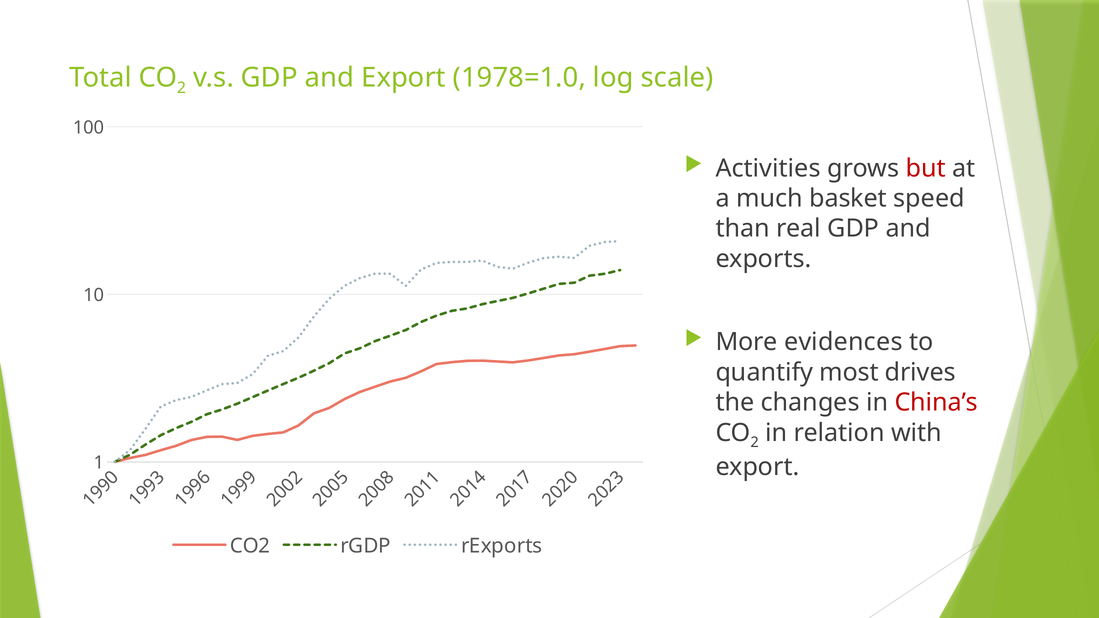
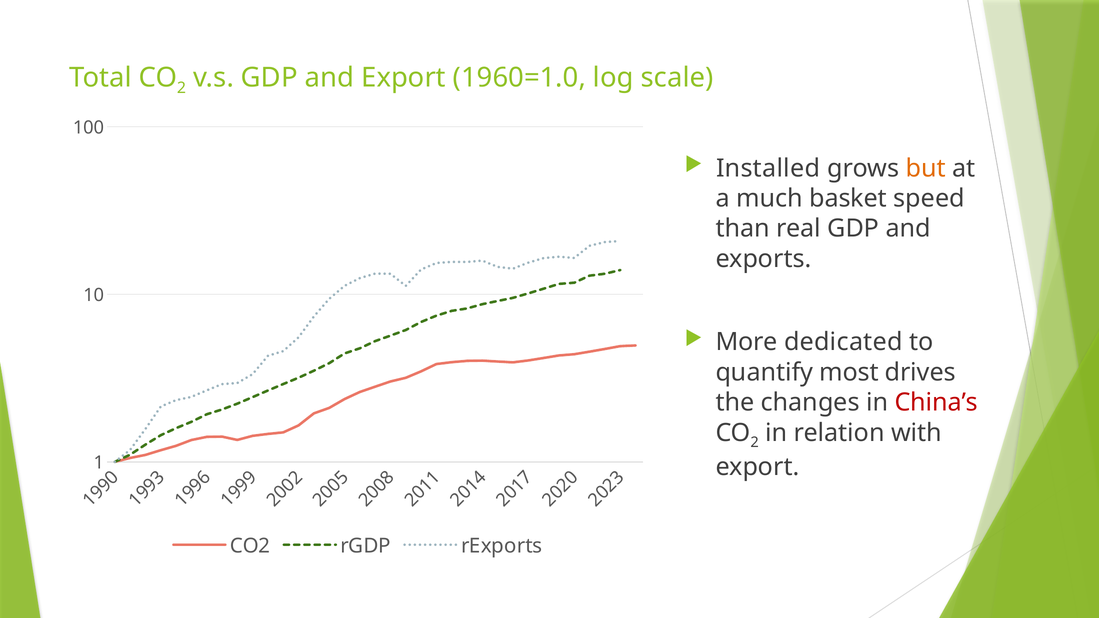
1978=1.0: 1978=1.0 -> 1960=1.0 (519, 77)
Activities: Activities -> Installed (768, 168)
but colour: red -> orange (926, 168)
evidences: evidences -> dedicated (843, 342)
